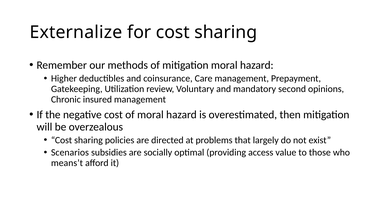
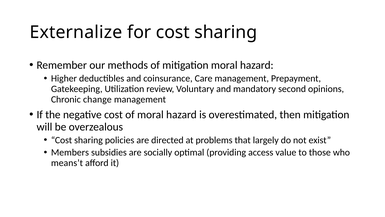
insured: insured -> change (97, 99)
Scenarios: Scenarios -> Members (70, 152)
